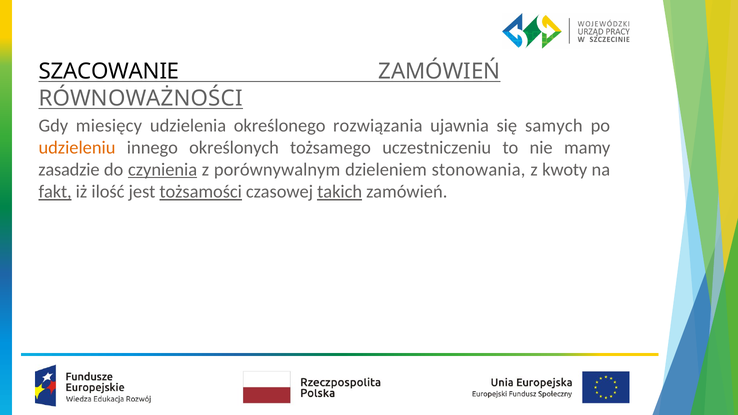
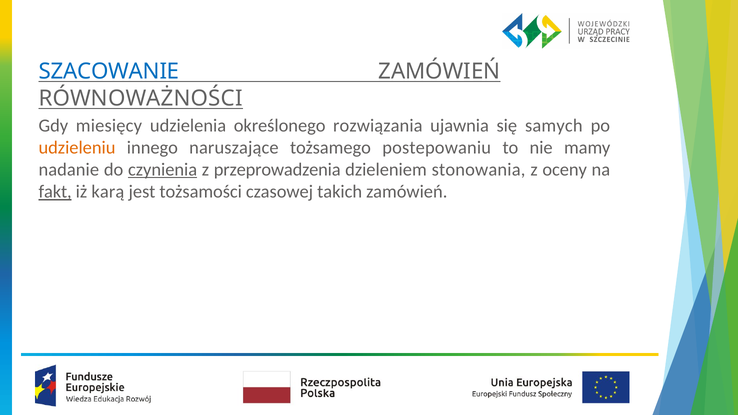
SZACOWANIE colour: black -> blue (109, 72)
określonych: określonych -> naruszające (234, 148)
uczestniczeniu: uczestniczeniu -> postepowaniu (437, 148)
zasadzie: zasadzie -> nadanie (69, 170)
porównywalnym: porównywalnym -> przeprowadzenia (277, 170)
kwoty: kwoty -> oceny (565, 170)
ilość: ilość -> karą (108, 192)
tożsamości underline: present -> none (201, 192)
takich underline: present -> none (340, 192)
